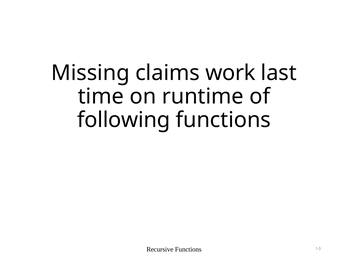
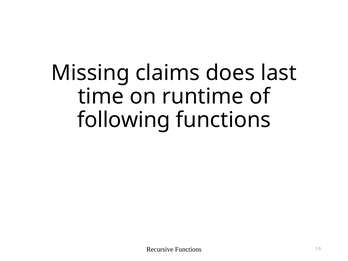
work: work -> does (230, 73)
